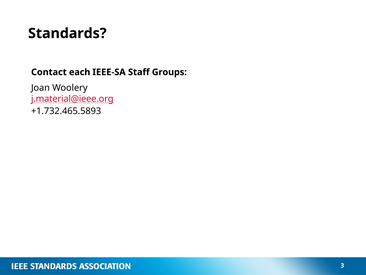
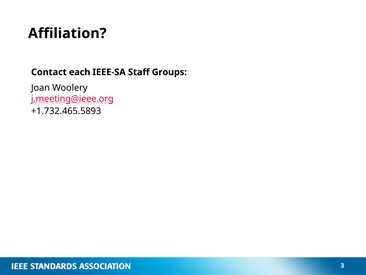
Standards: Standards -> Affiliation (67, 33)
j.material@ieee.org: j.material@ieee.org -> j.meeting@ieee.org (72, 99)
